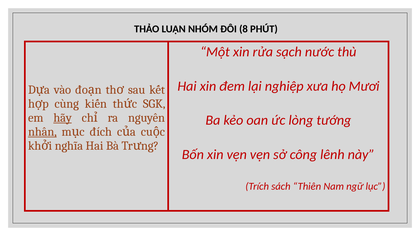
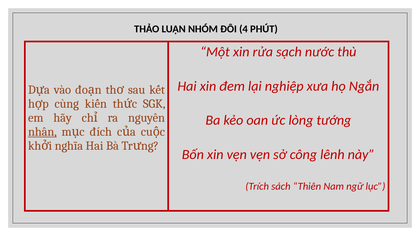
8: 8 -> 4 (243, 29)
Mươi: Mươi -> Ngắn (364, 86)
hãy underline: present -> none (63, 118)
